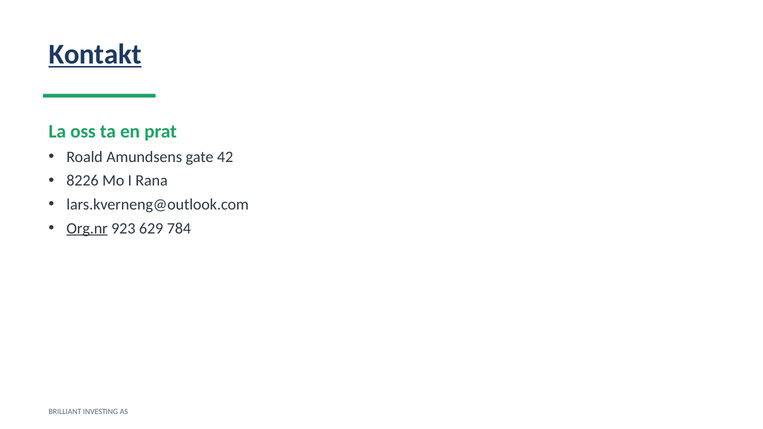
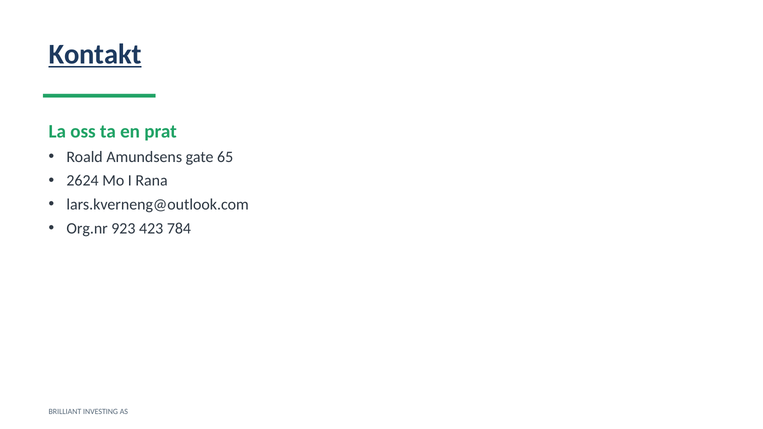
42: 42 -> 65 (225, 157)
8226: 8226 -> 2624 (83, 181)
Org.nr underline: present -> none (87, 228)
629: 629 -> 423 (151, 228)
